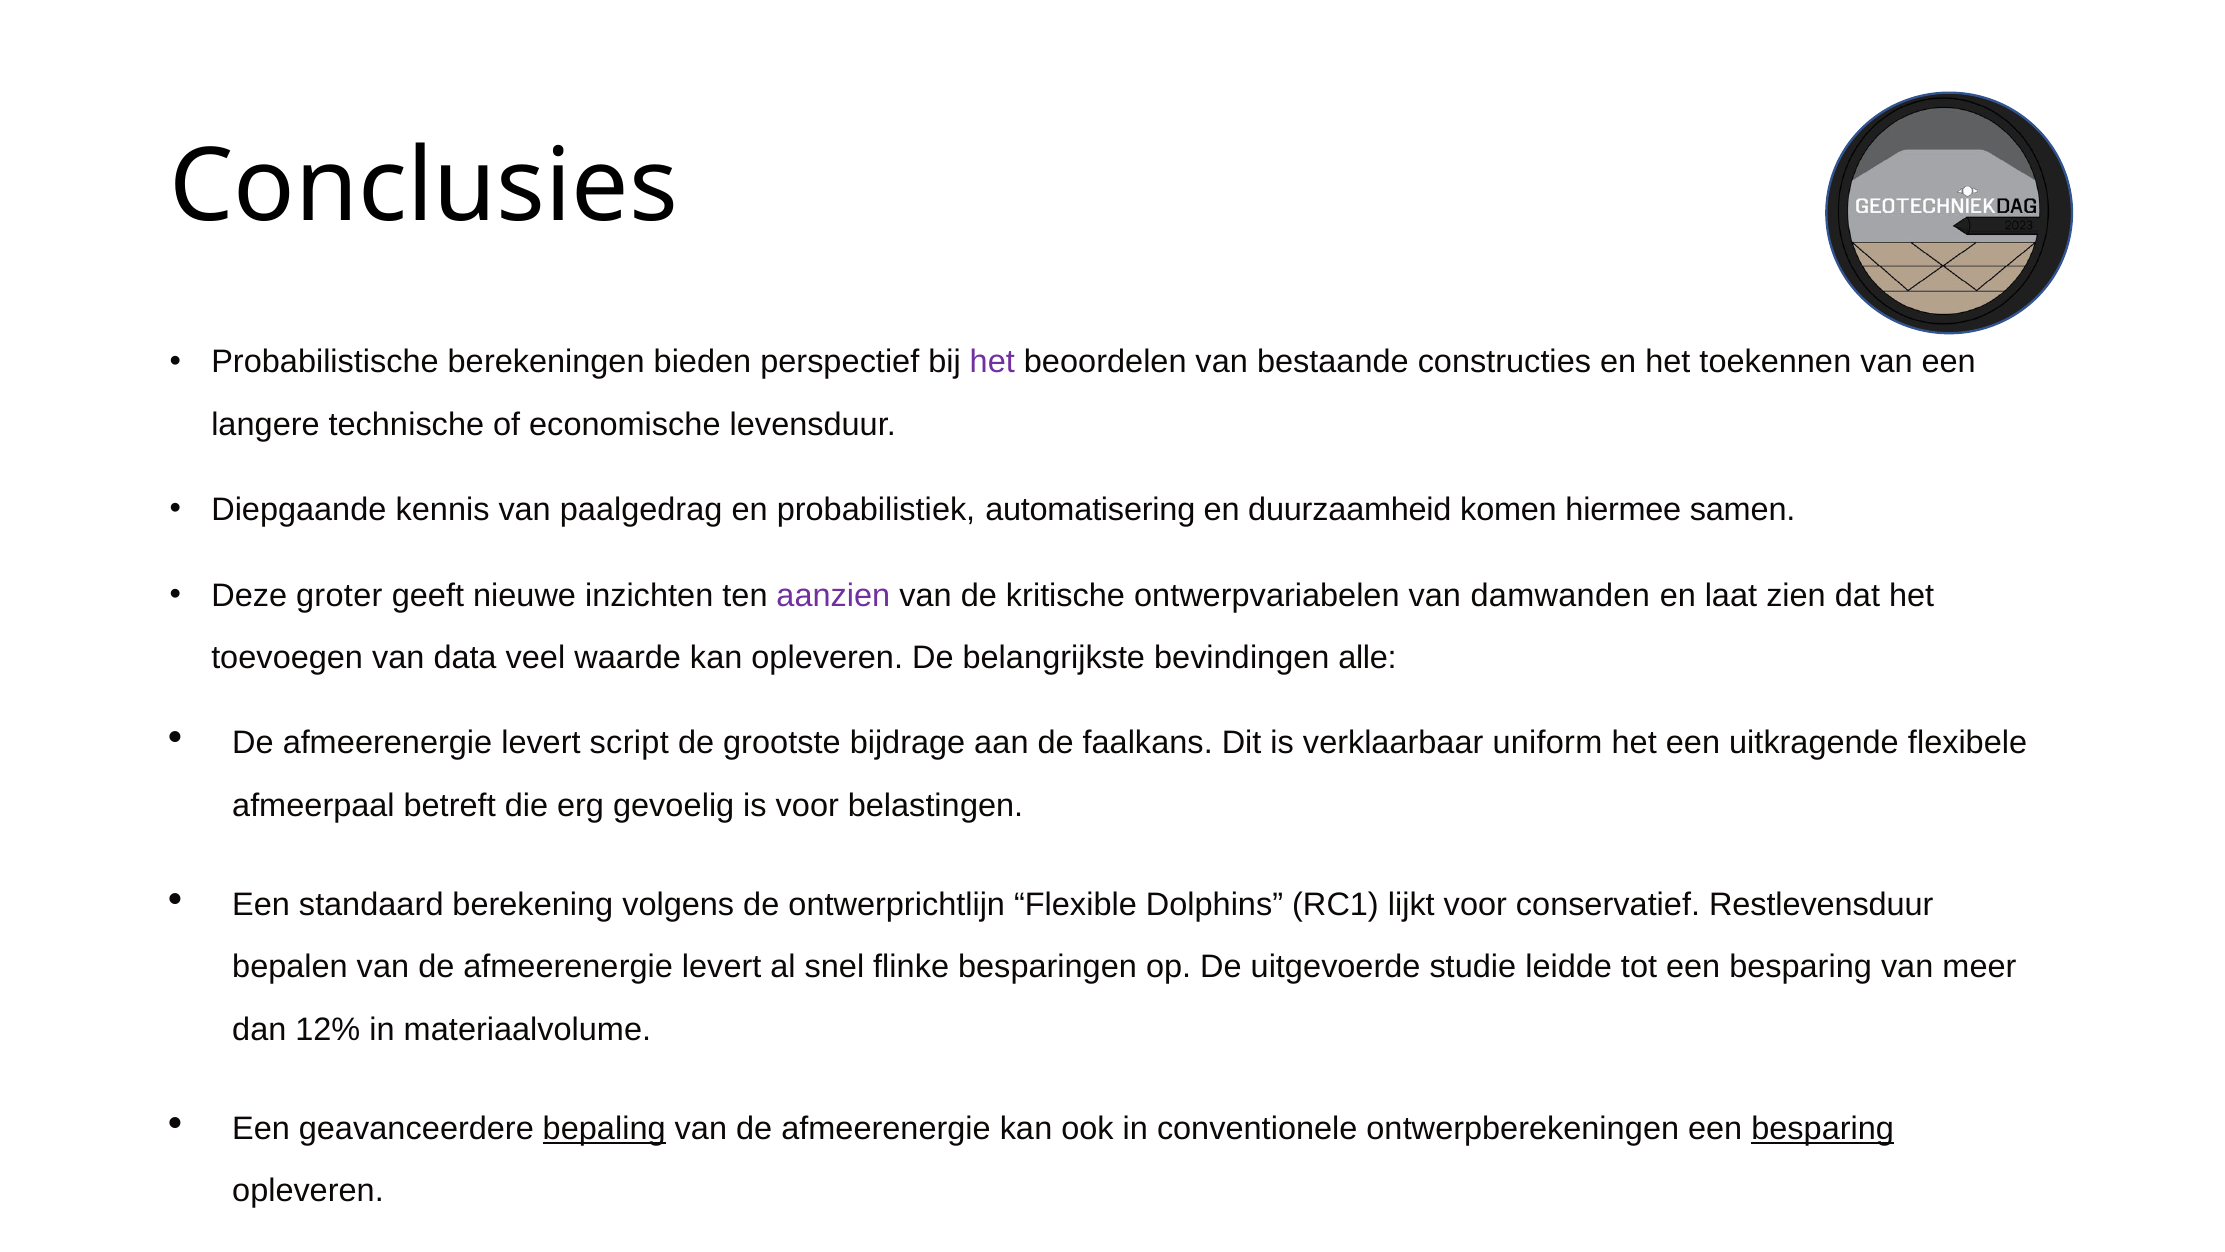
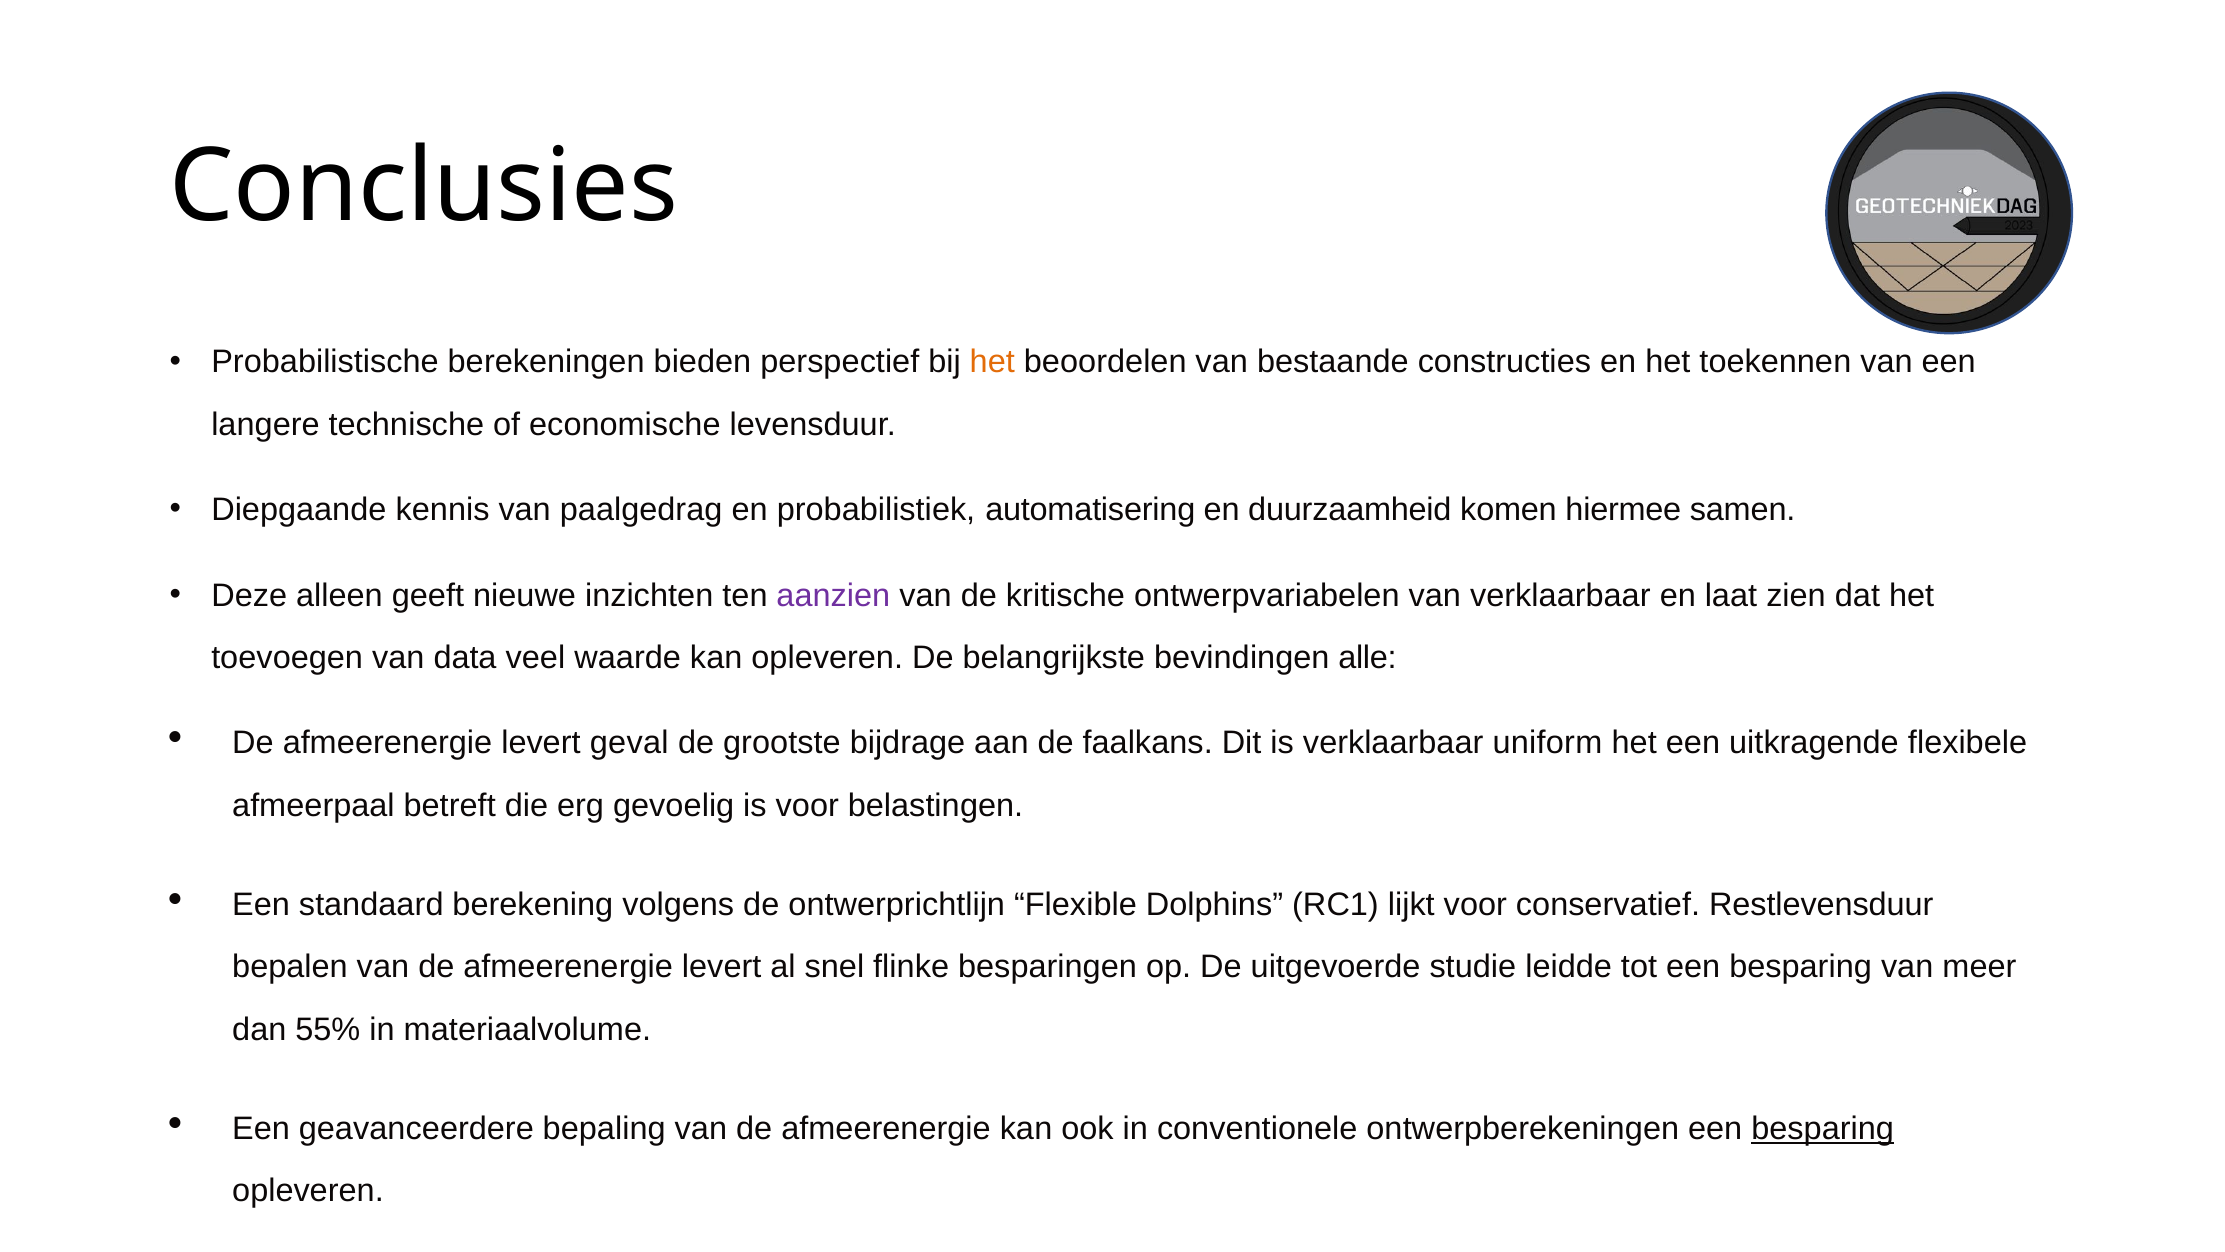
het colour: purple -> orange (992, 362)
groter: groter -> alleen (339, 595)
van damwanden: damwanden -> verklaarbaar (1560, 595)
script: script -> geval (629, 743)
12%: 12% -> 55% (328, 1029)
bepaling underline: present -> none (604, 1129)
